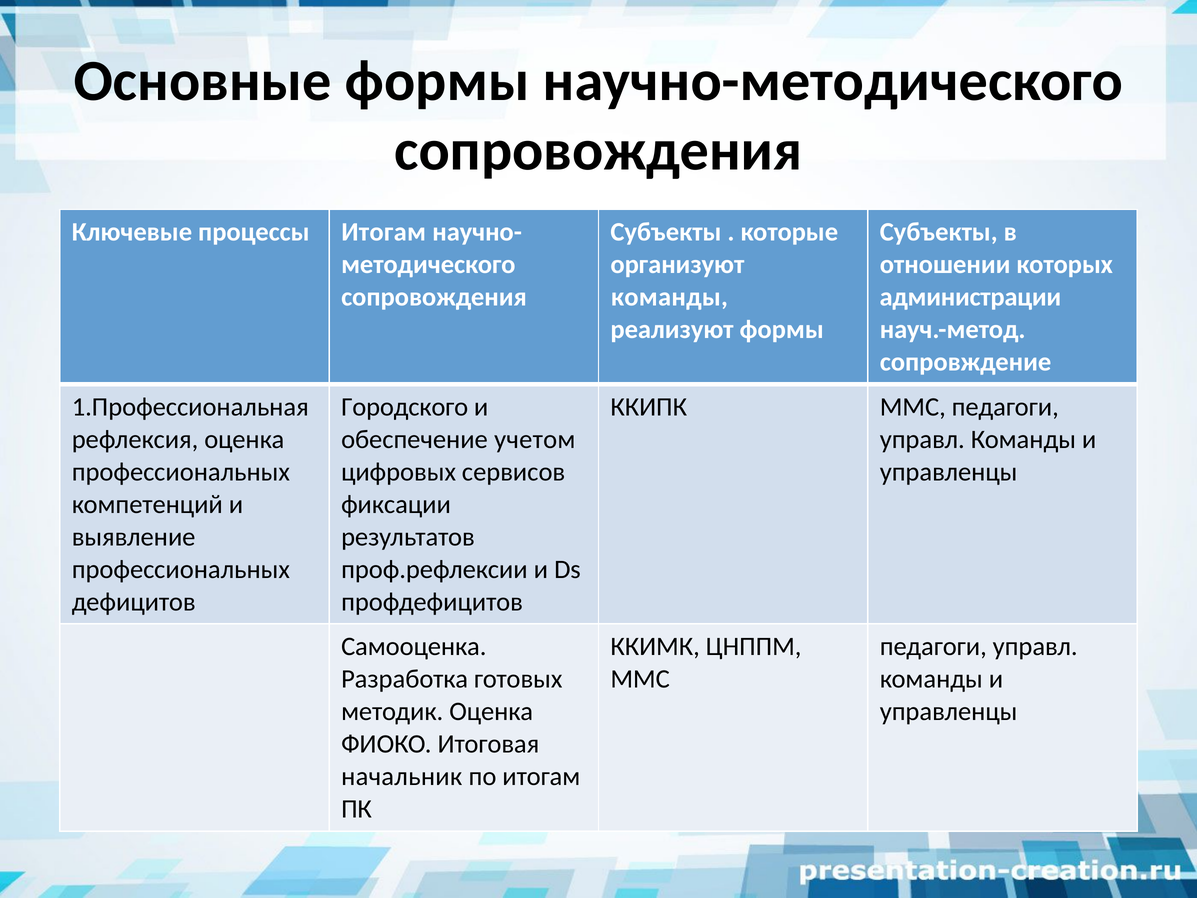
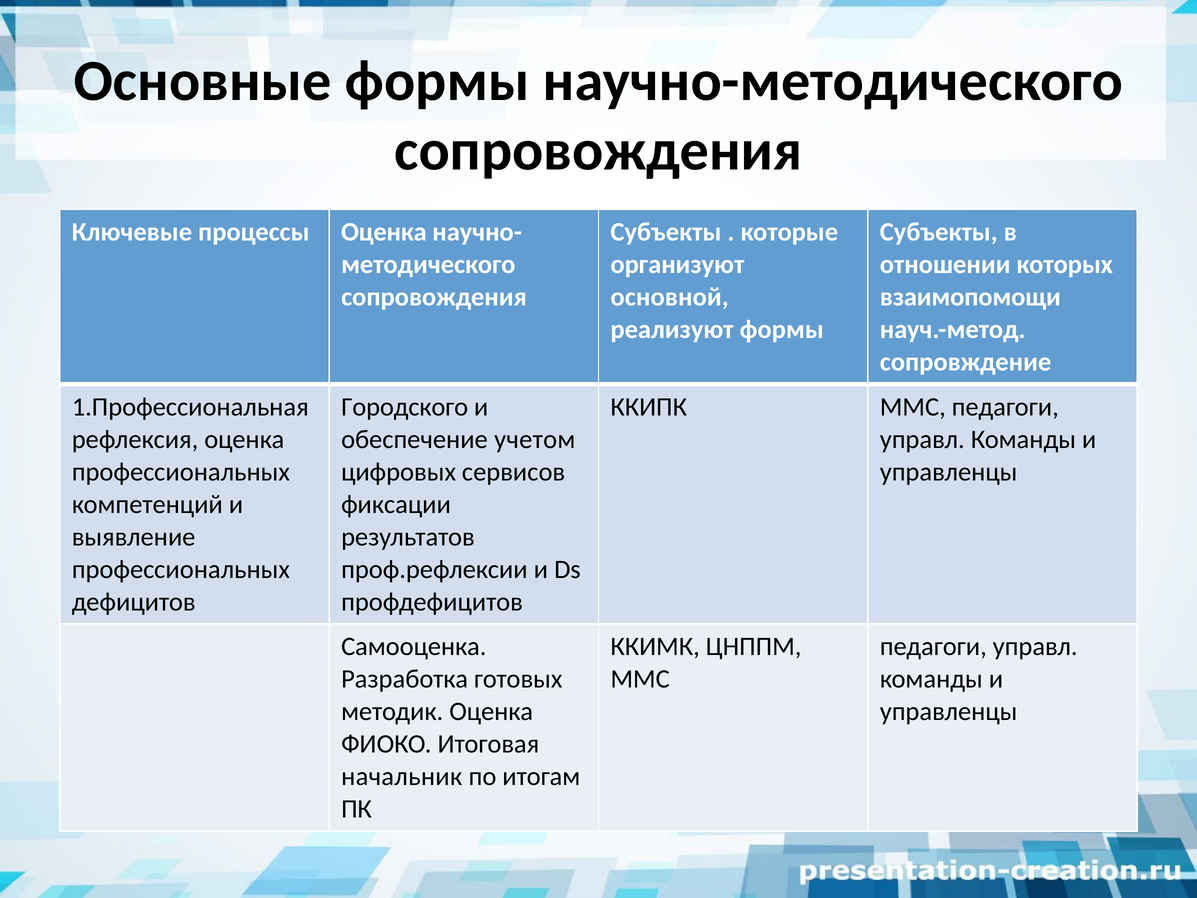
процессы Итогам: Итогам -> Оценка (384, 232)
команды: команды -> основной (670, 297)
администрации: администрации -> взаимопомощи (970, 297)
